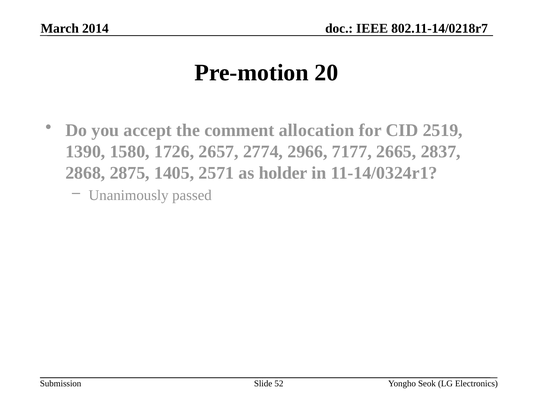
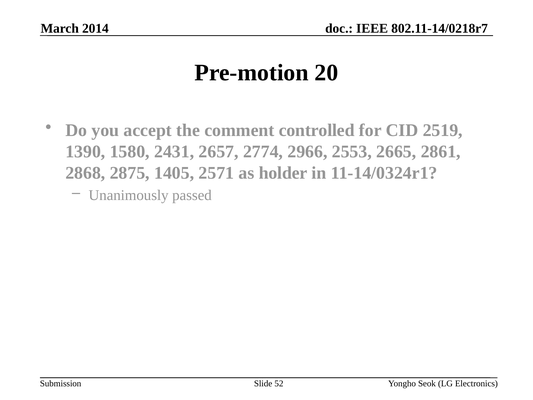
allocation: allocation -> controlled (317, 130)
1726: 1726 -> 2431 (174, 151)
7177: 7177 -> 2553 (352, 151)
2837: 2837 -> 2861 (441, 151)
